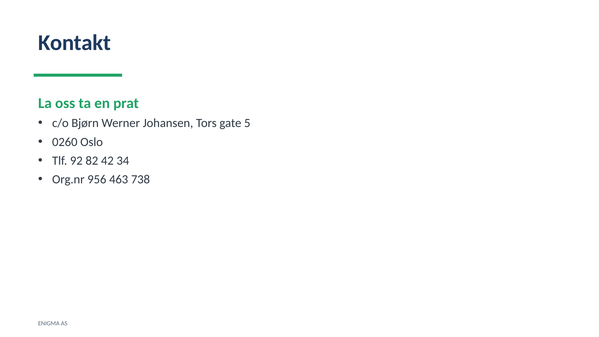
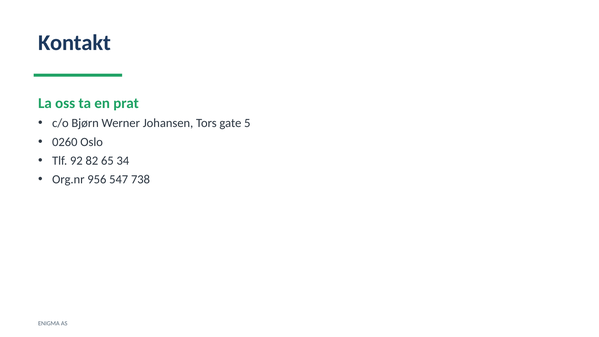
42: 42 -> 65 (107, 161)
463: 463 -> 547 (119, 179)
